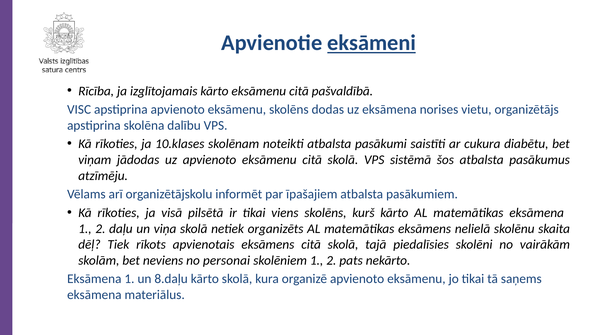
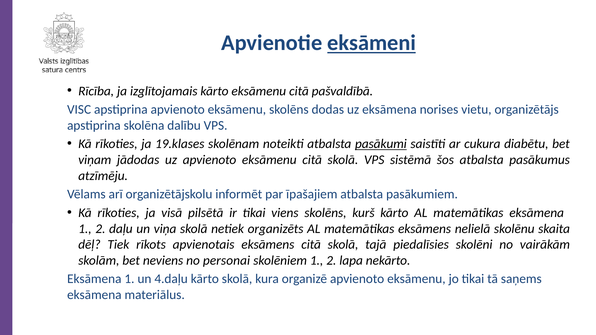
10.klases: 10.klases -> 19.klases (180, 144)
pasākumi underline: none -> present (381, 144)
pats: pats -> lapa (351, 261)
8.daļu: 8.daļu -> 4.daļu (171, 279)
